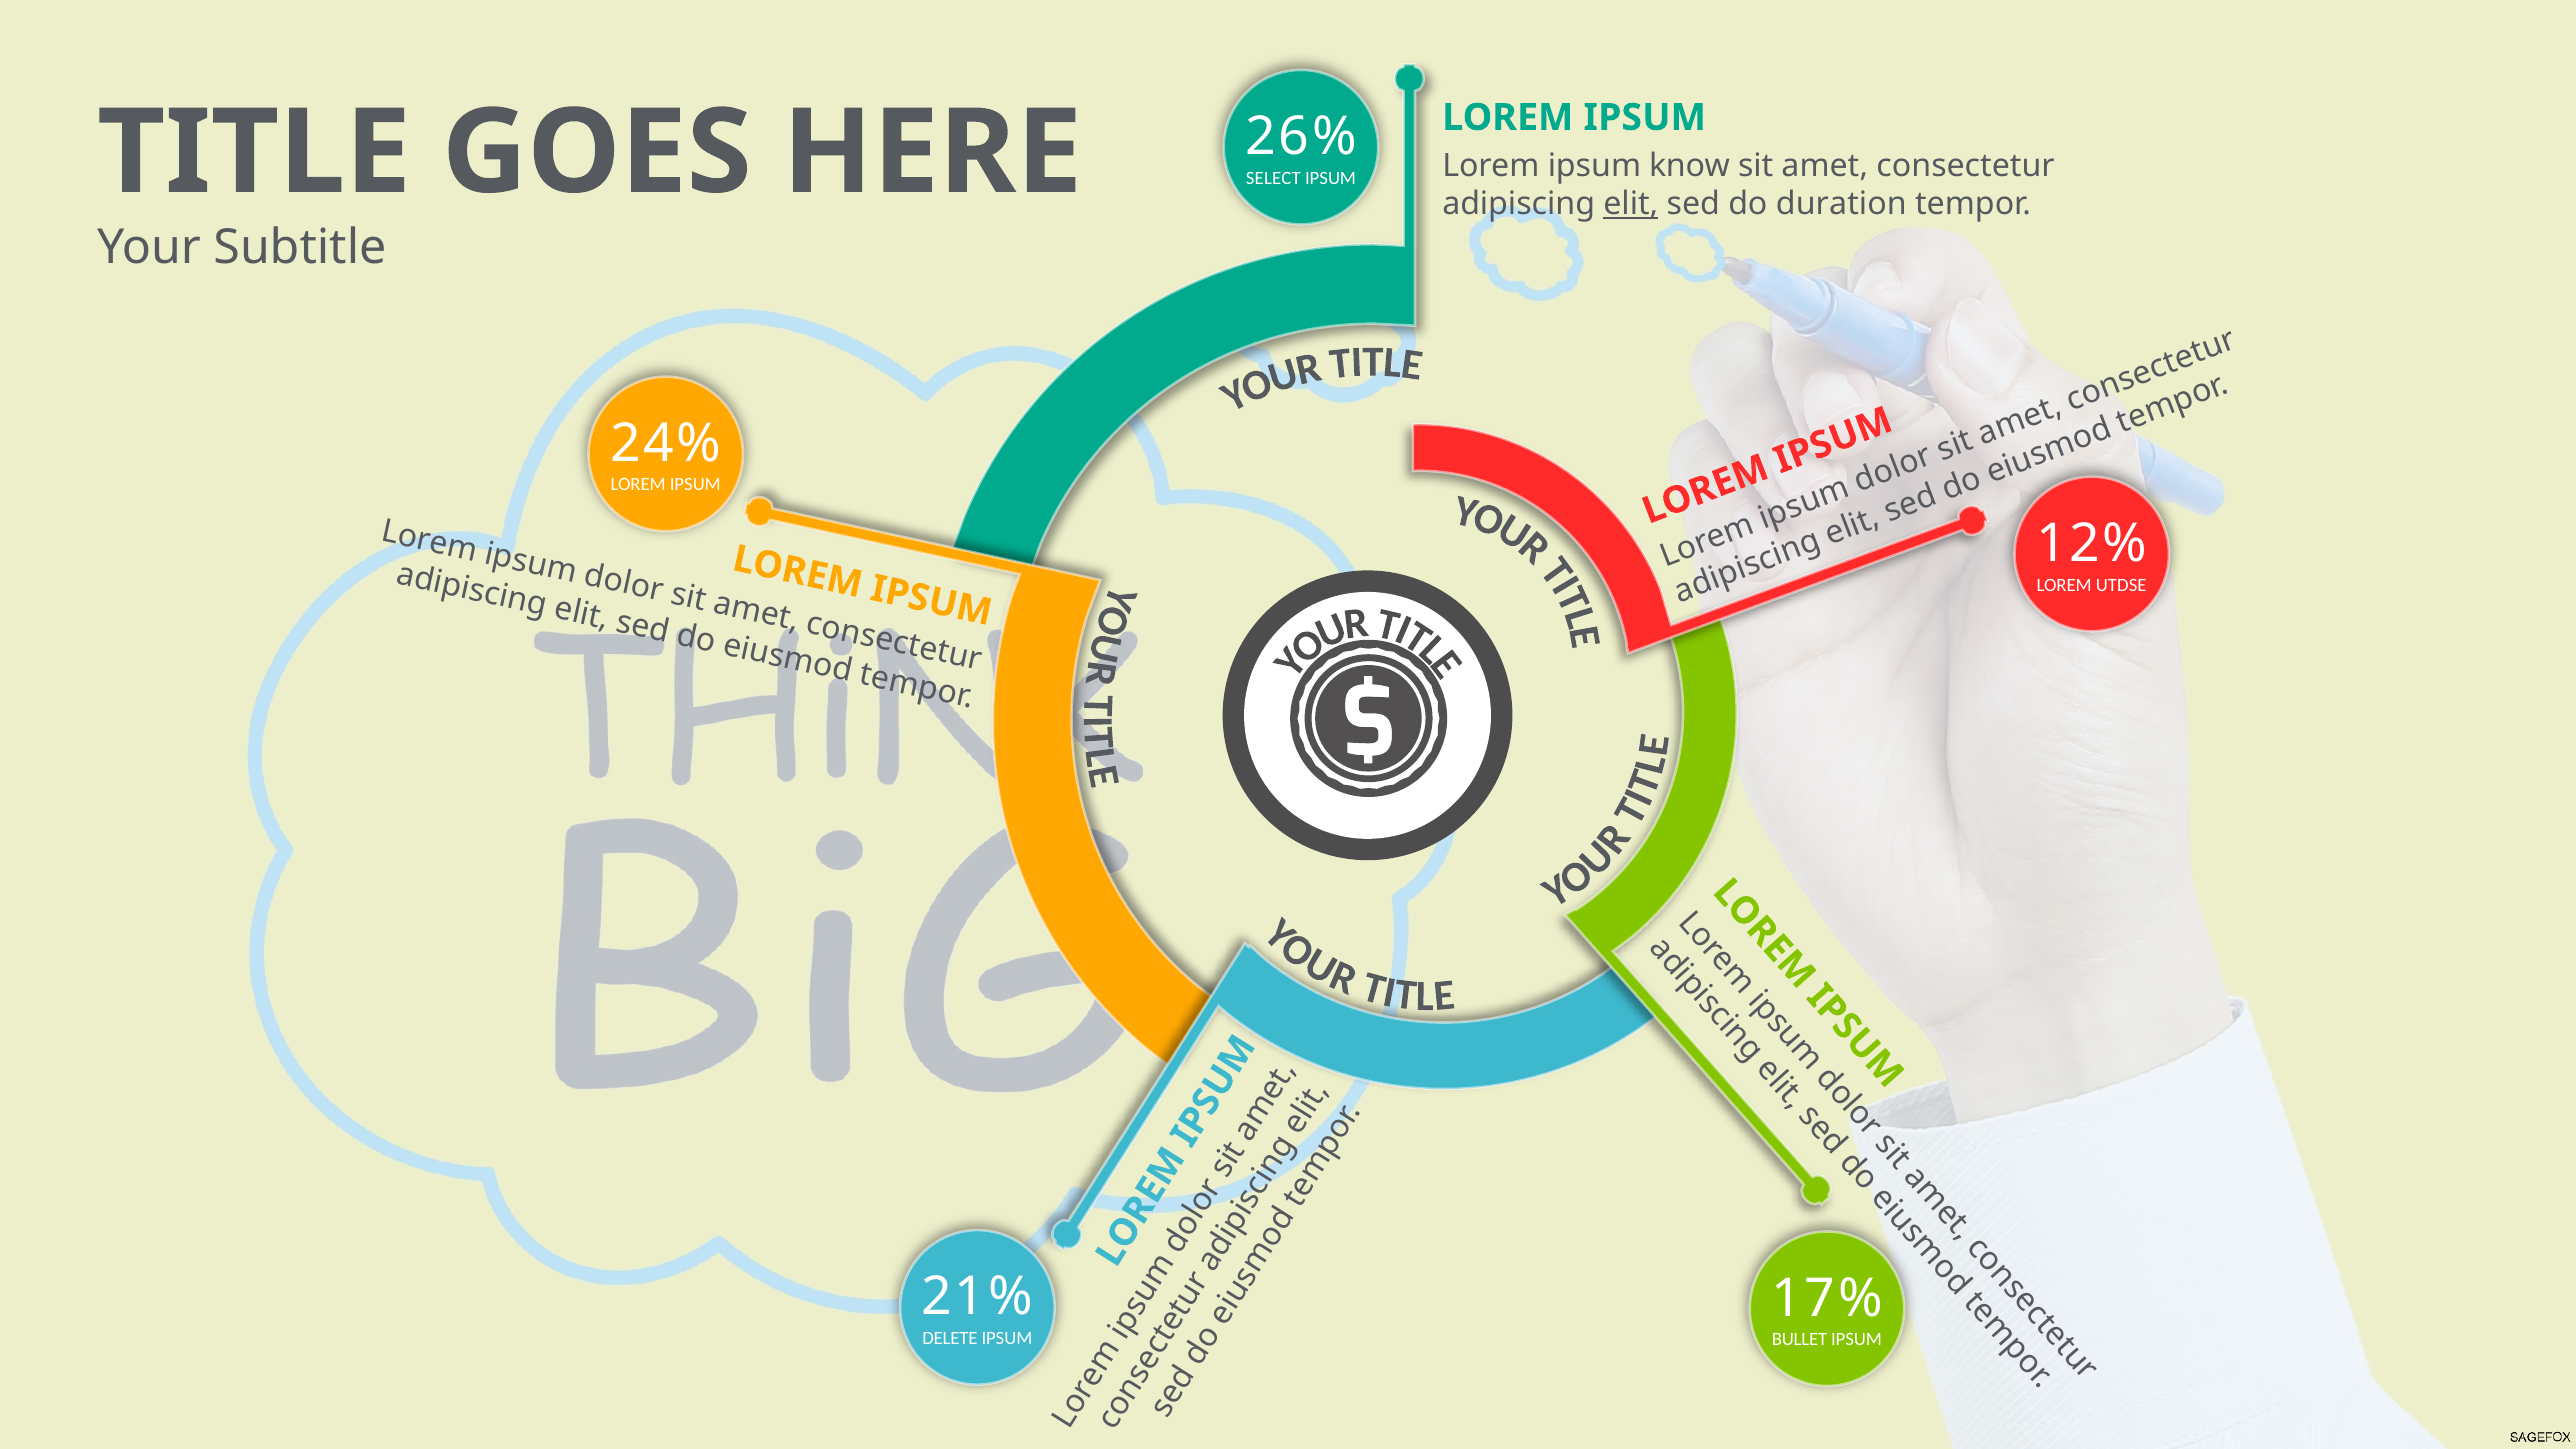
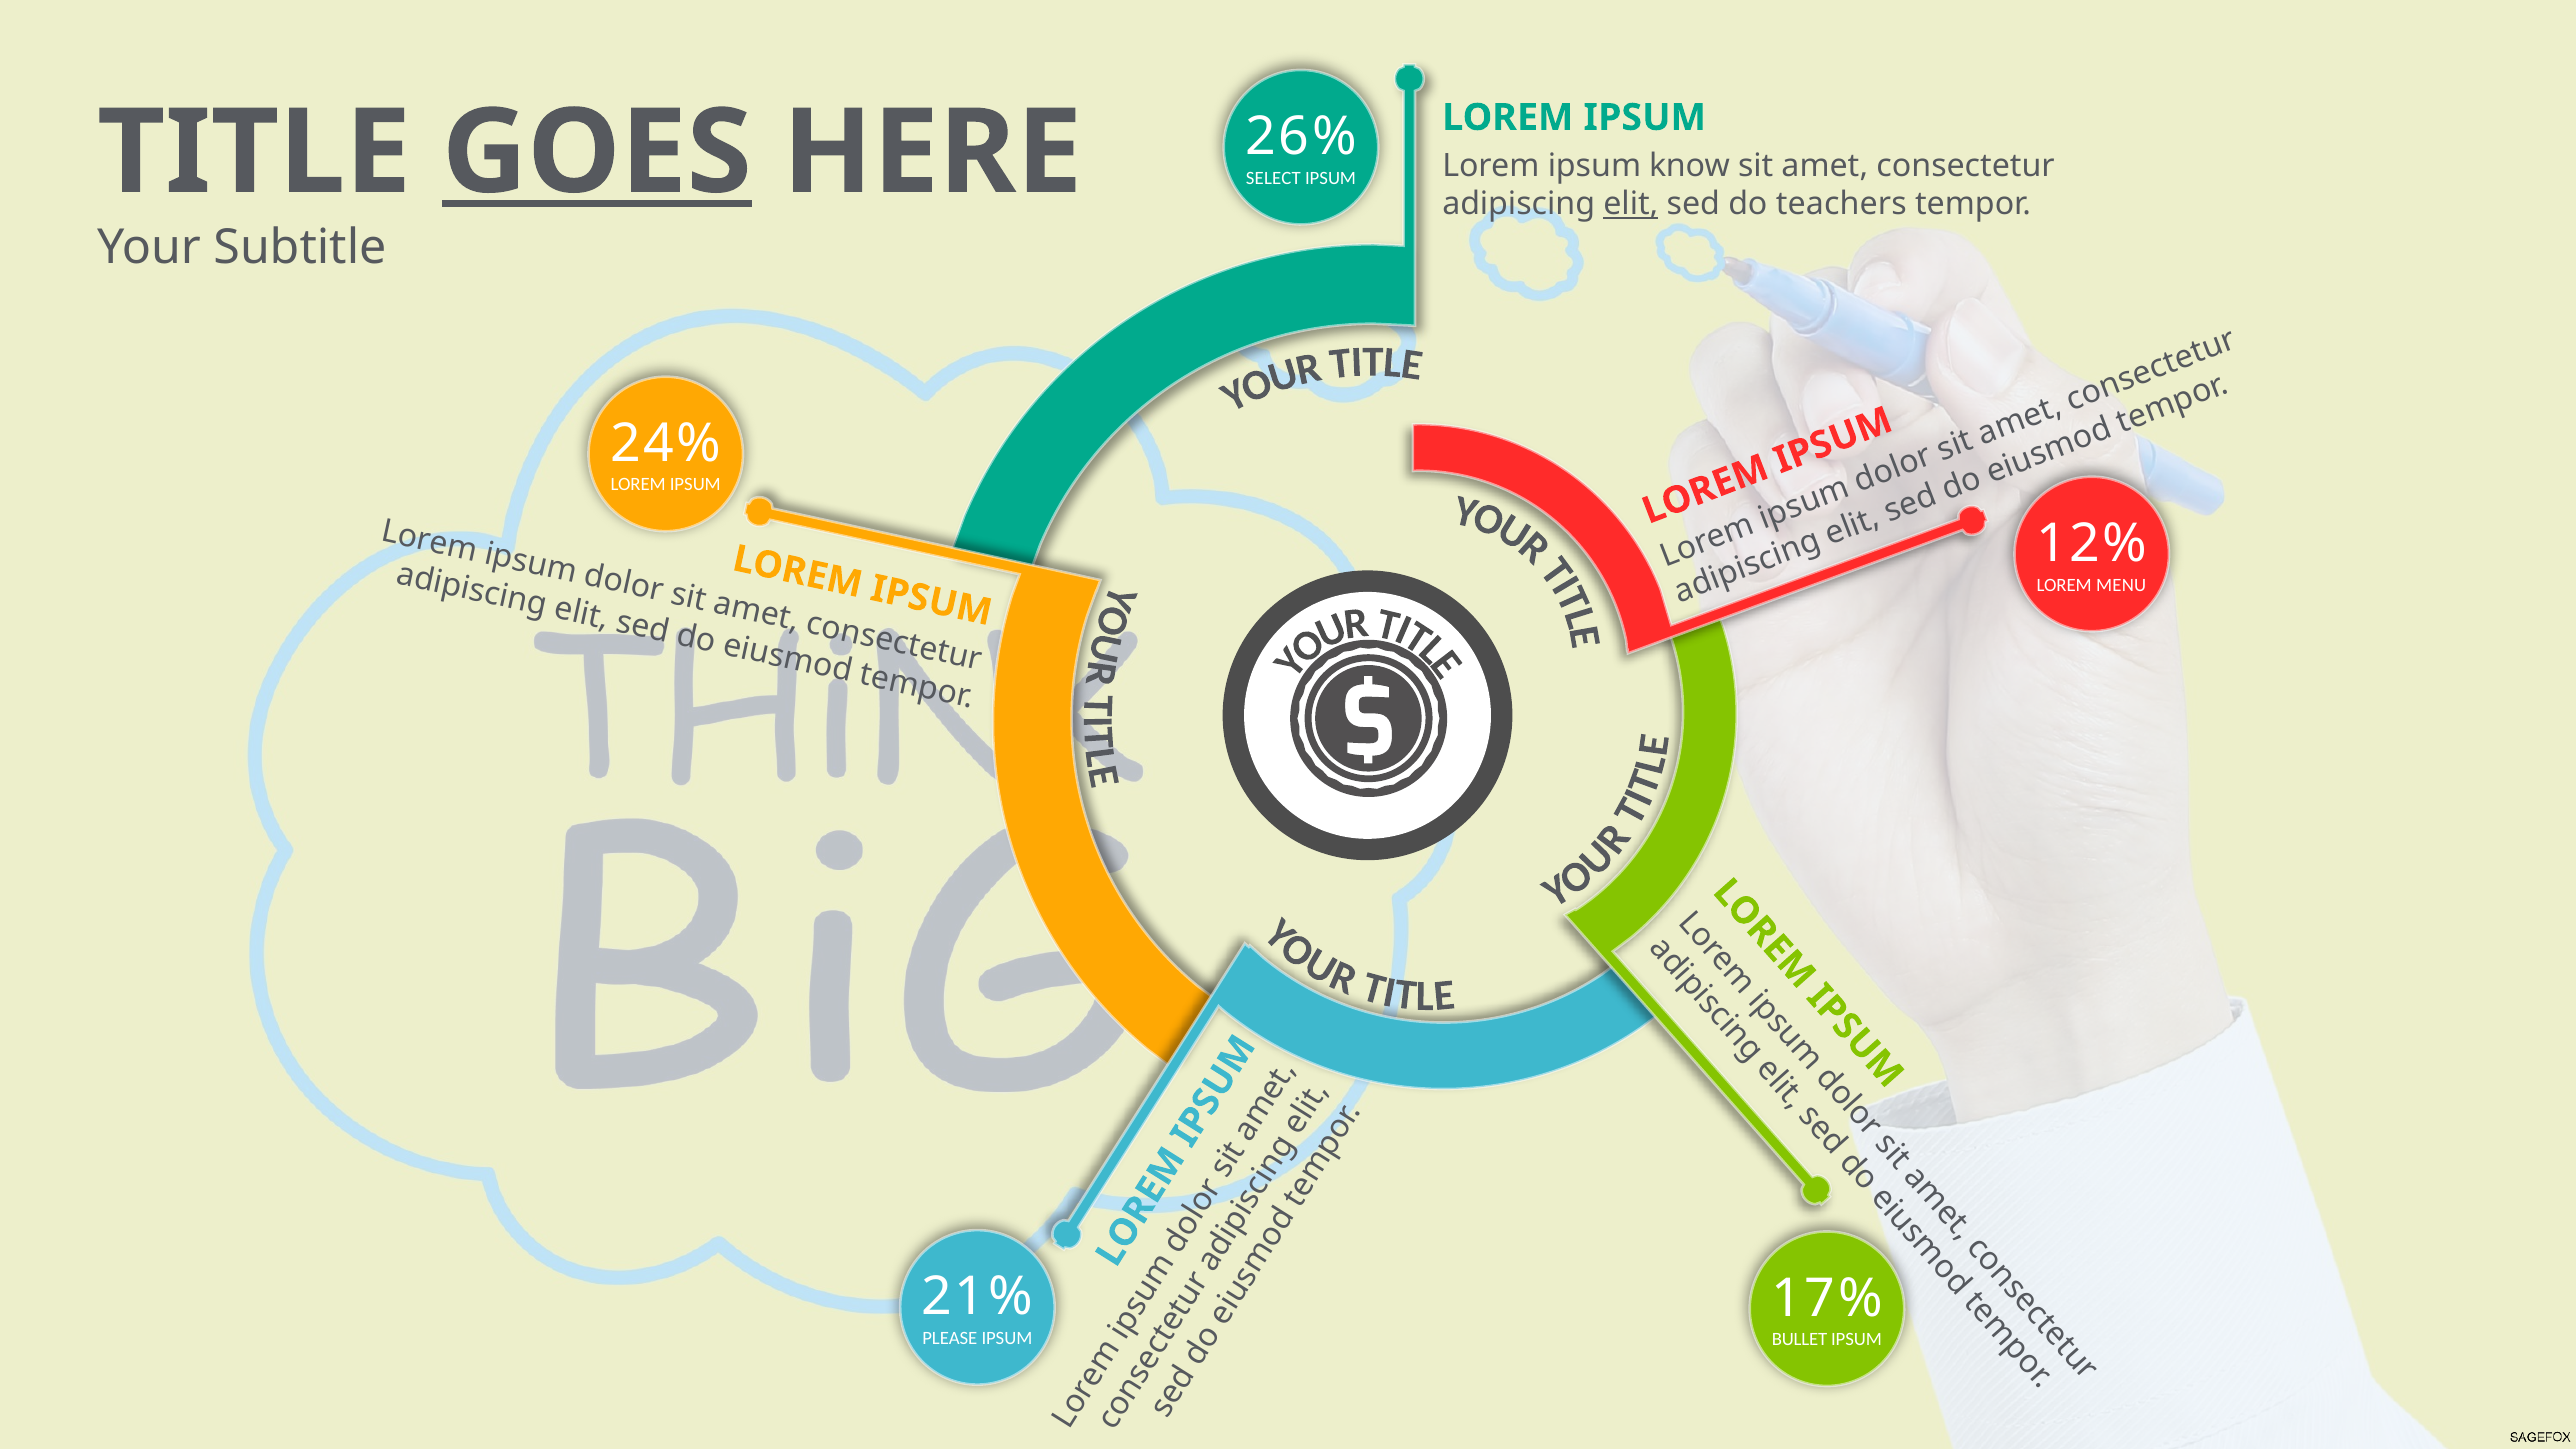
GOES underline: none -> present (597, 153)
duration: duration -> teachers (1841, 204)
UTDSE: UTDSE -> MENU (2121, 585)
DELETE: DELETE -> PLEASE (950, 1338)
